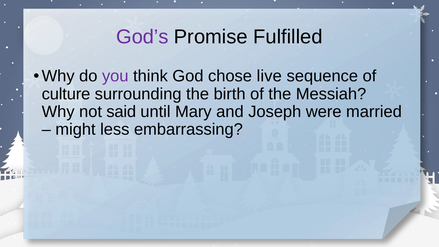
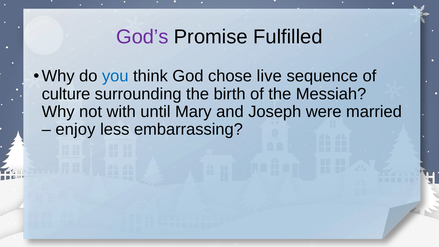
you colour: purple -> blue (115, 76)
said: said -> with (121, 112)
might: might -> enjoy (75, 130)
